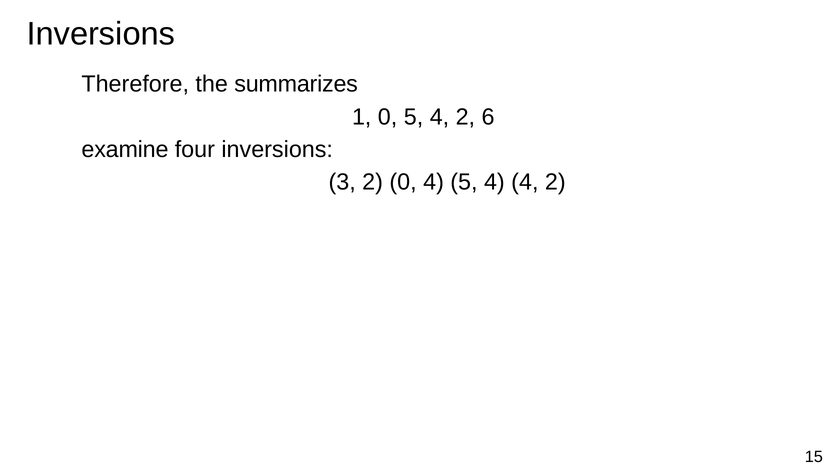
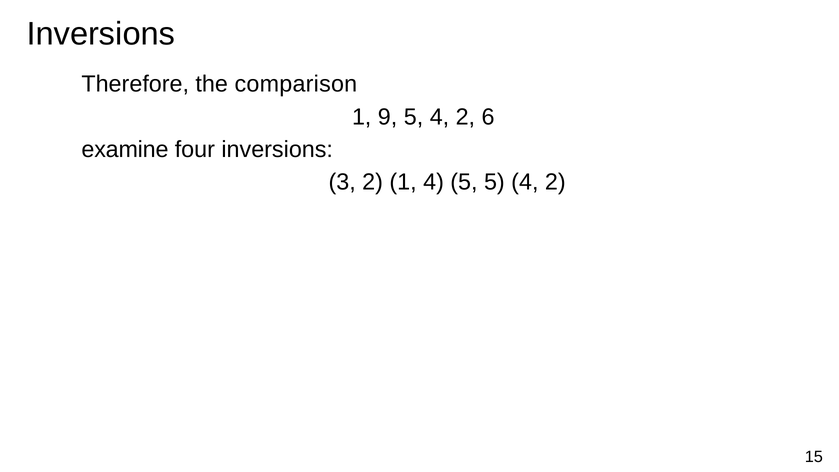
summarizes: summarizes -> comparison (296, 84)
1 0: 0 -> 9 (388, 117)
2 0: 0 -> 1 (403, 182)
4 5 4: 4 -> 5 (494, 182)
